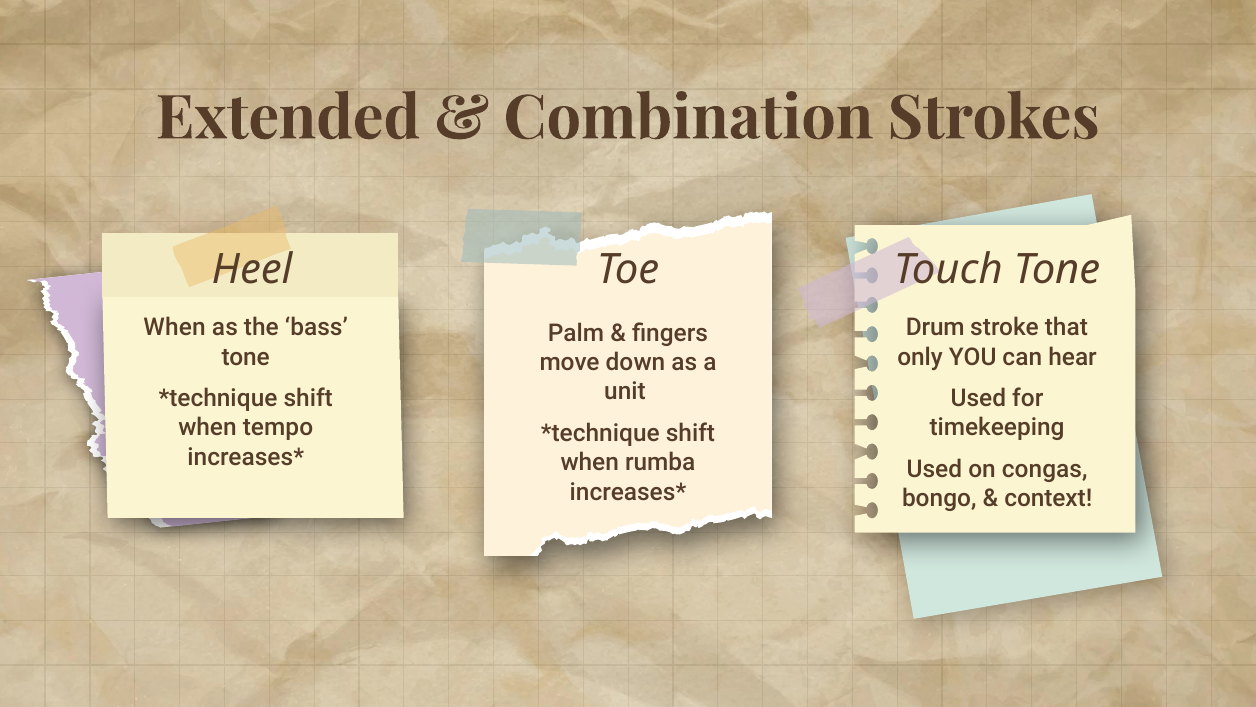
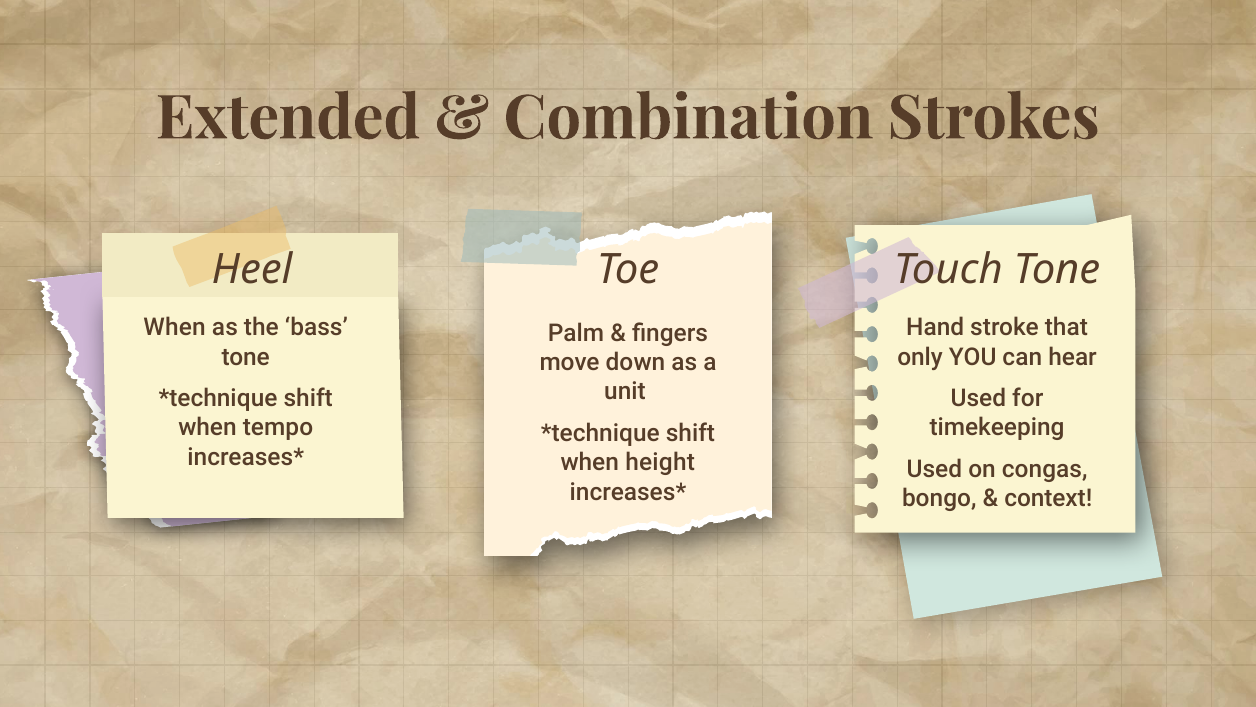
Drum: Drum -> Hand (935, 327)
rumba: rumba -> height (660, 462)
